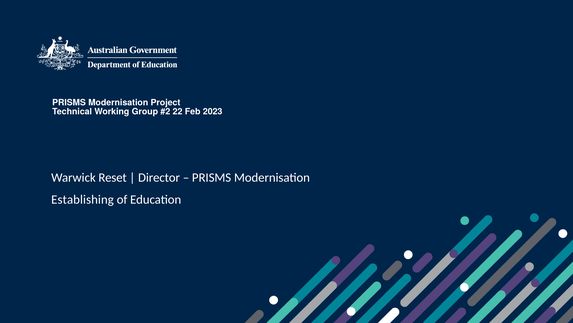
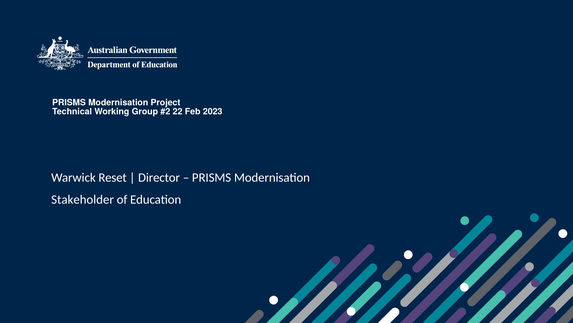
Establishing: Establishing -> Stakeholder (83, 199)
